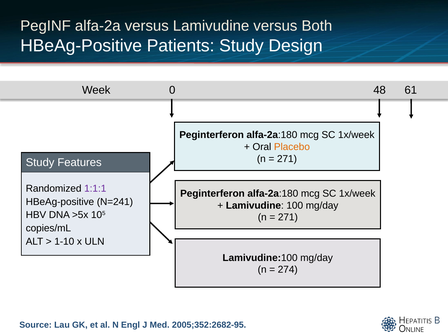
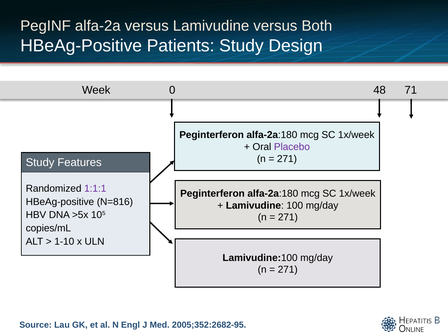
61: 61 -> 71 (411, 90)
Placebo colour: orange -> purple (292, 147)
N=241: N=241 -> N=816 (115, 202)
274: 274 -> 271 (288, 270)
